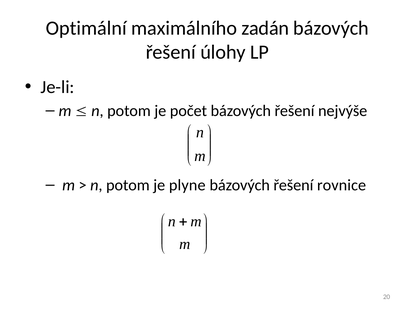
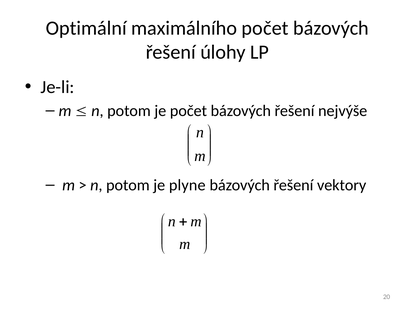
maximálního zadán: zadán -> počet (265, 28)
rovnice: rovnice -> vektory (342, 185)
